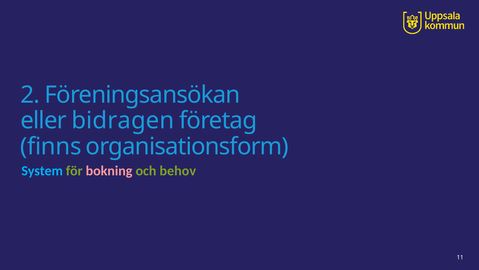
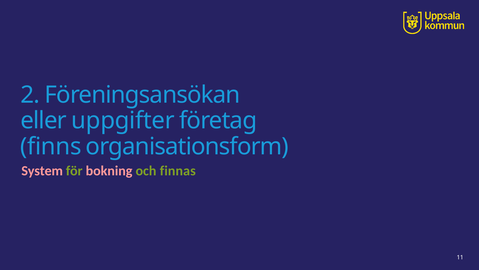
bidragen: bidragen -> uppgifter (123, 120)
System colour: light blue -> pink (42, 170)
behov: behov -> finnas (178, 170)
